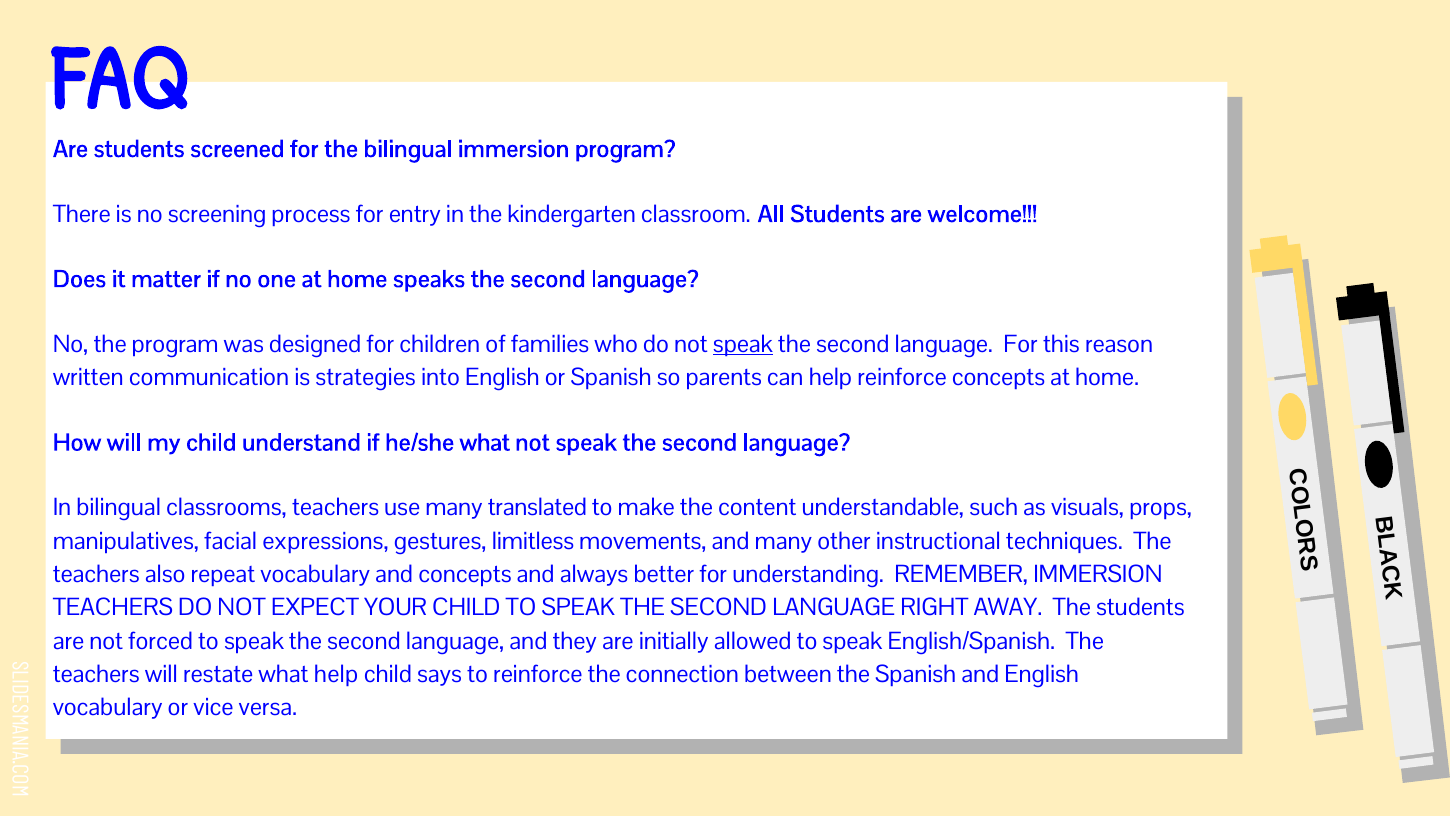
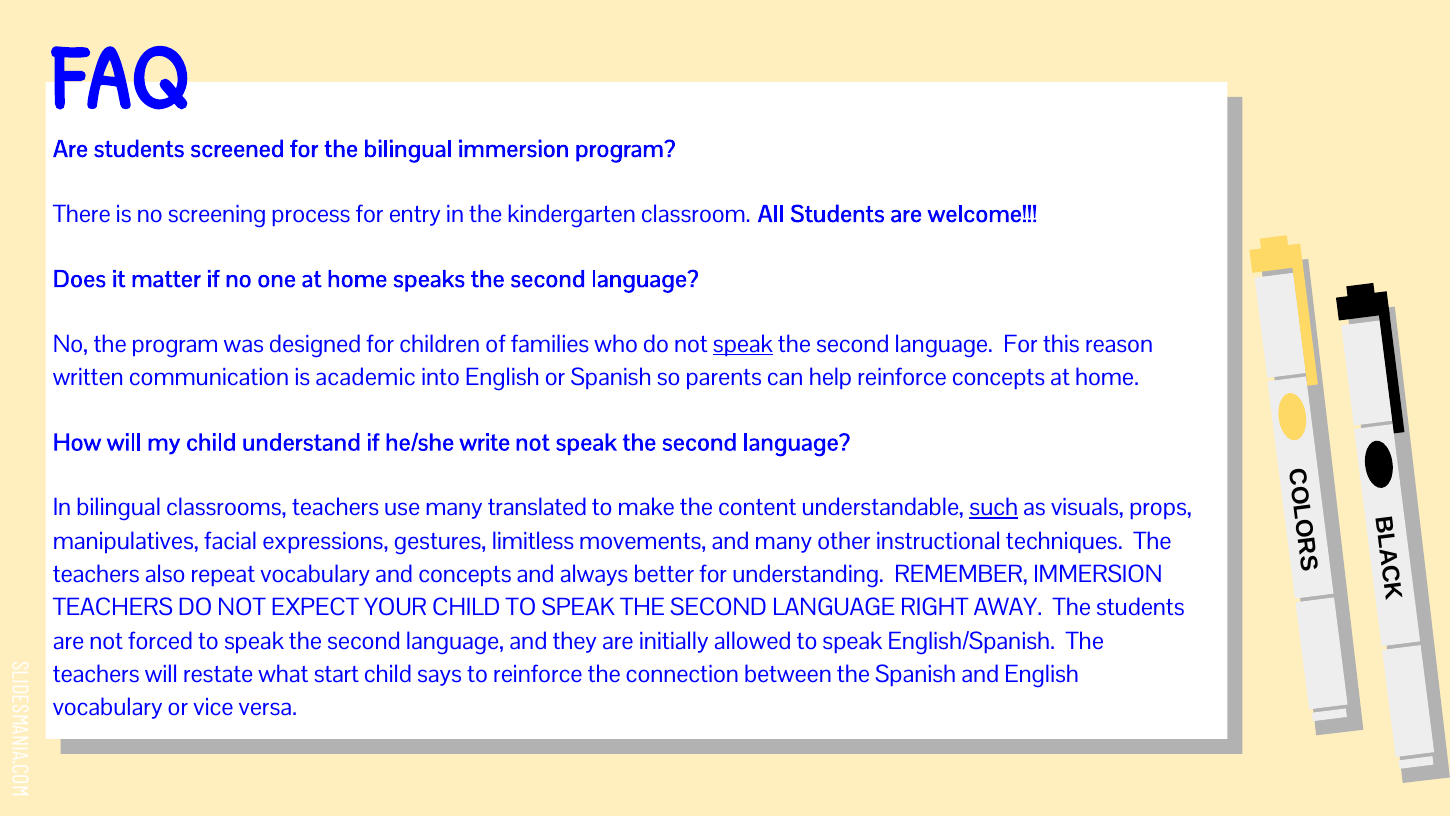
strategies: strategies -> academic (366, 377)
he/she what: what -> write (485, 442)
such underline: none -> present (994, 508)
what help: help -> start (336, 674)
